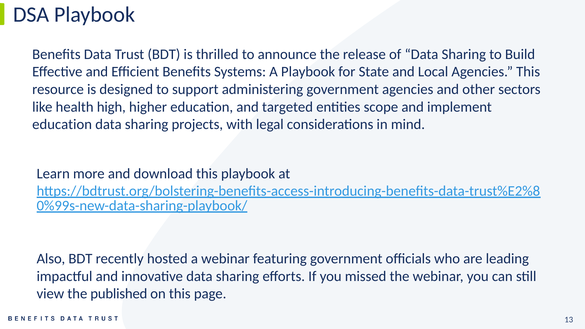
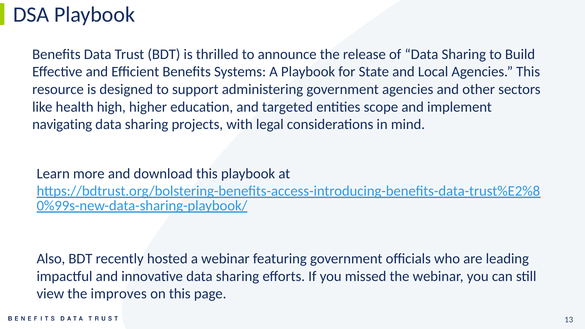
education: education -> navigating (62, 124)
published: published -> improves (119, 294)
